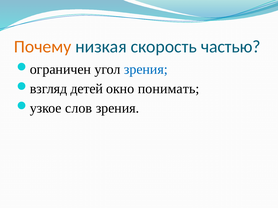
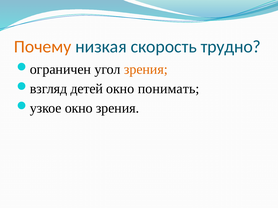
частью: частью -> трудно (231, 47)
зрения colour: blue -> orange (146, 70)
слов: слов -> окно (79, 108)
